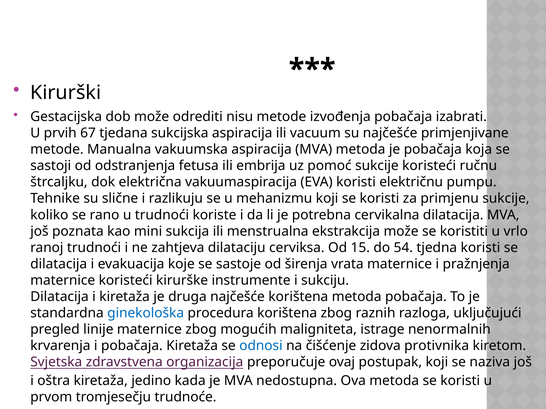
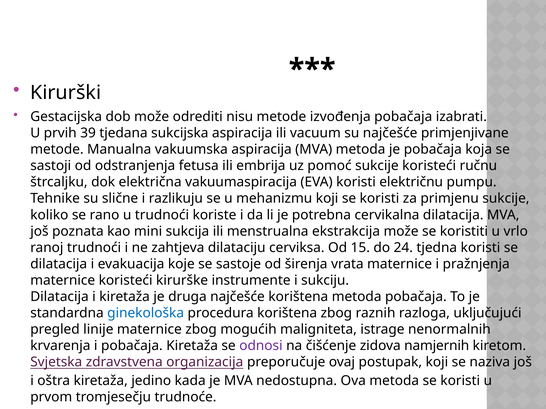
67: 67 -> 39 (88, 133)
54: 54 -> 24 (403, 248)
odnosi colour: blue -> purple (261, 346)
protivnika: protivnika -> namjernih (437, 346)
